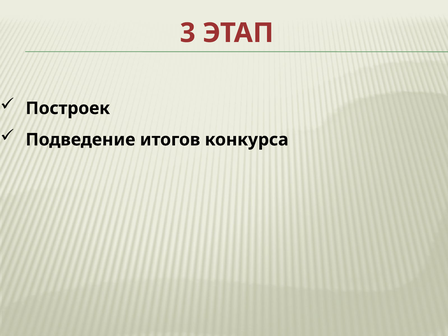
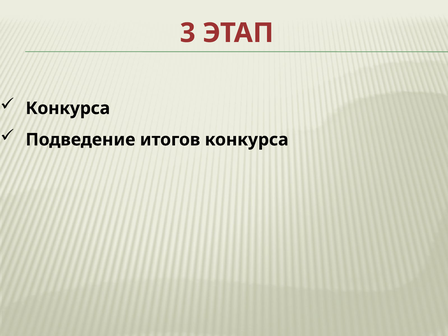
Построек: Построек -> Конкурса (68, 108)
